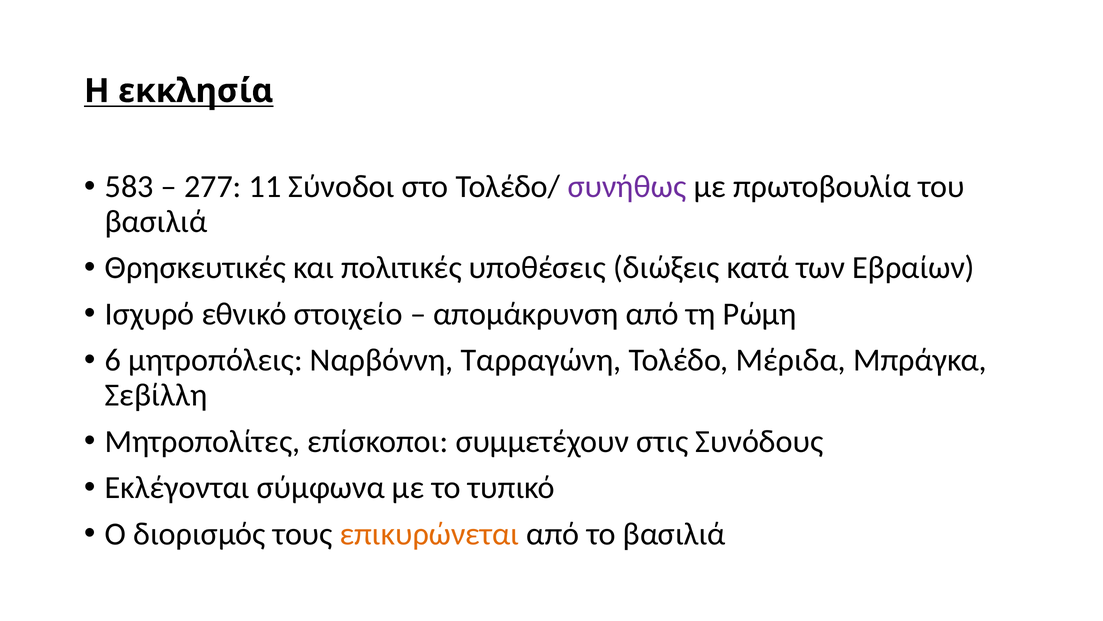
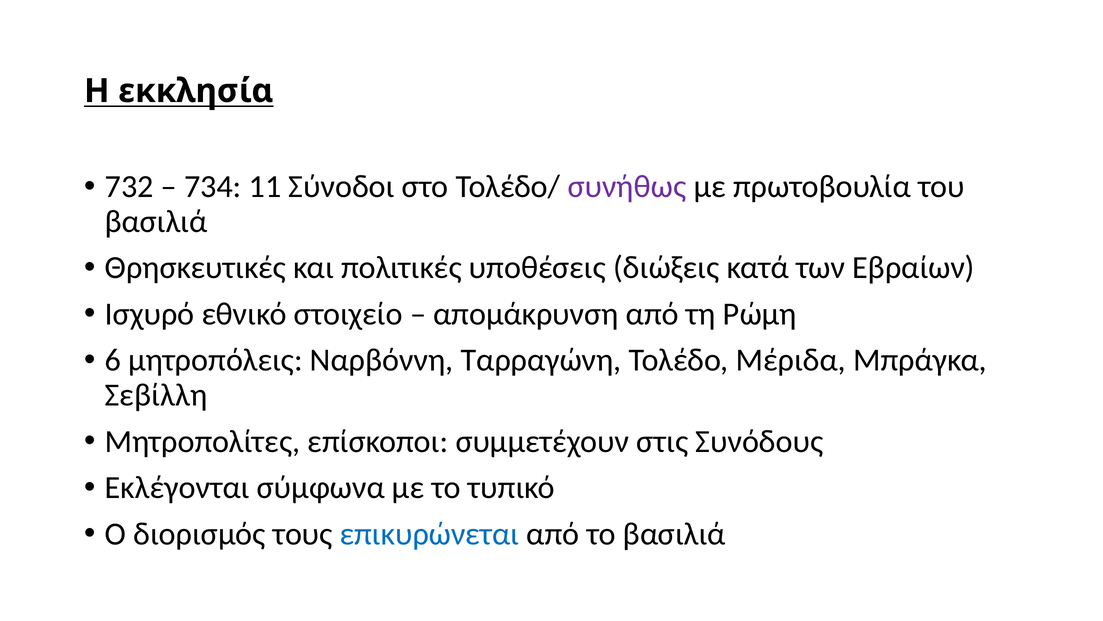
583: 583 -> 732 (129, 186)
277: 277 -> 734 (213, 186)
επικυρώνεται colour: orange -> blue (430, 533)
